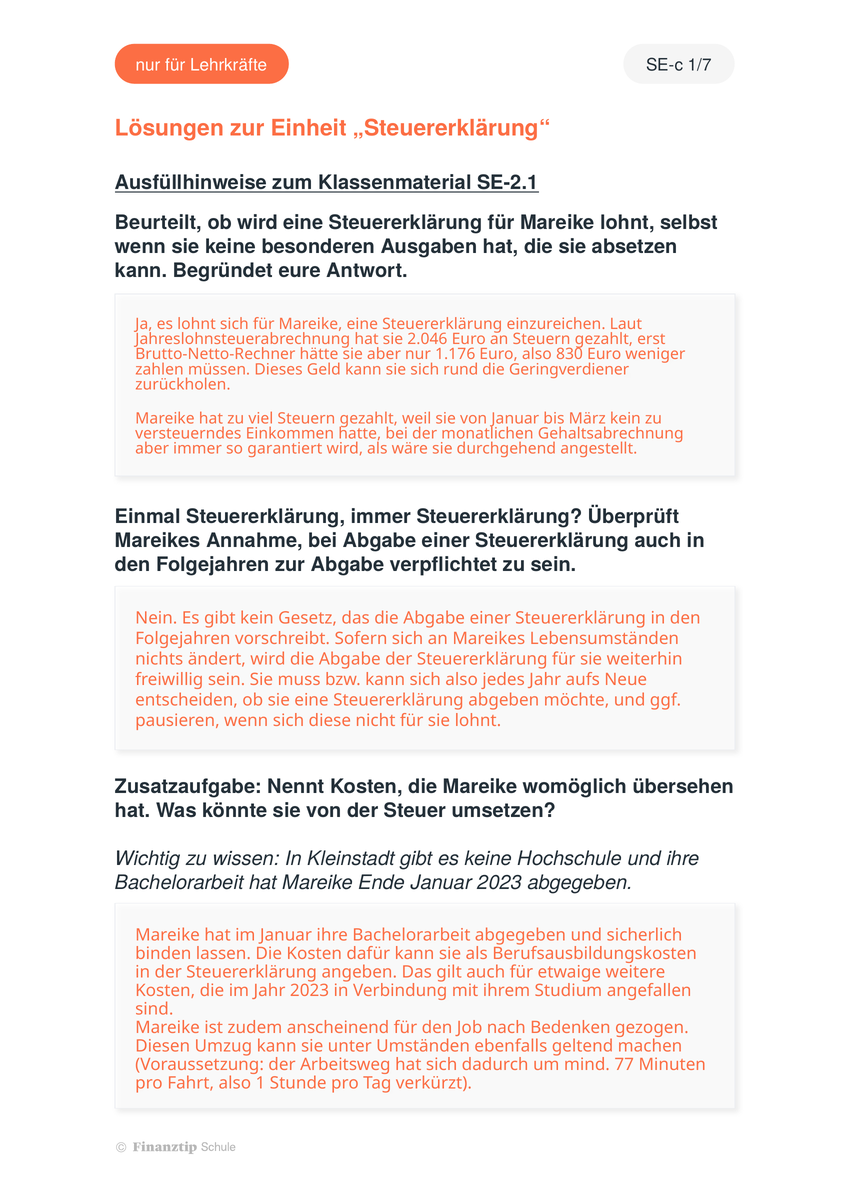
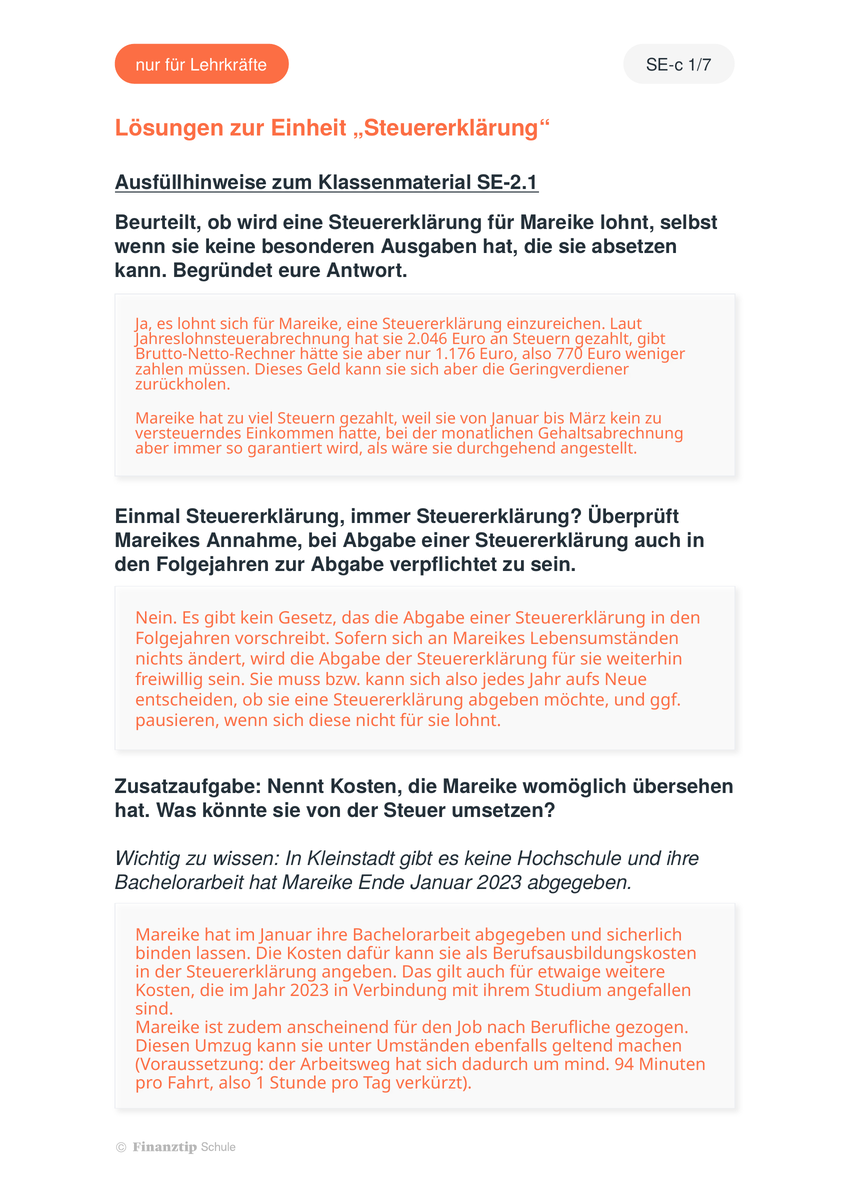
gezahlt erst: erst -> gibt (651, 339)
830: 830 -> 770 (570, 354)
sich rund: rund -> aber (461, 369)
Bedenken: Bedenken -> Berufliche (570, 1028)
77: 77 -> 94 (624, 1065)
